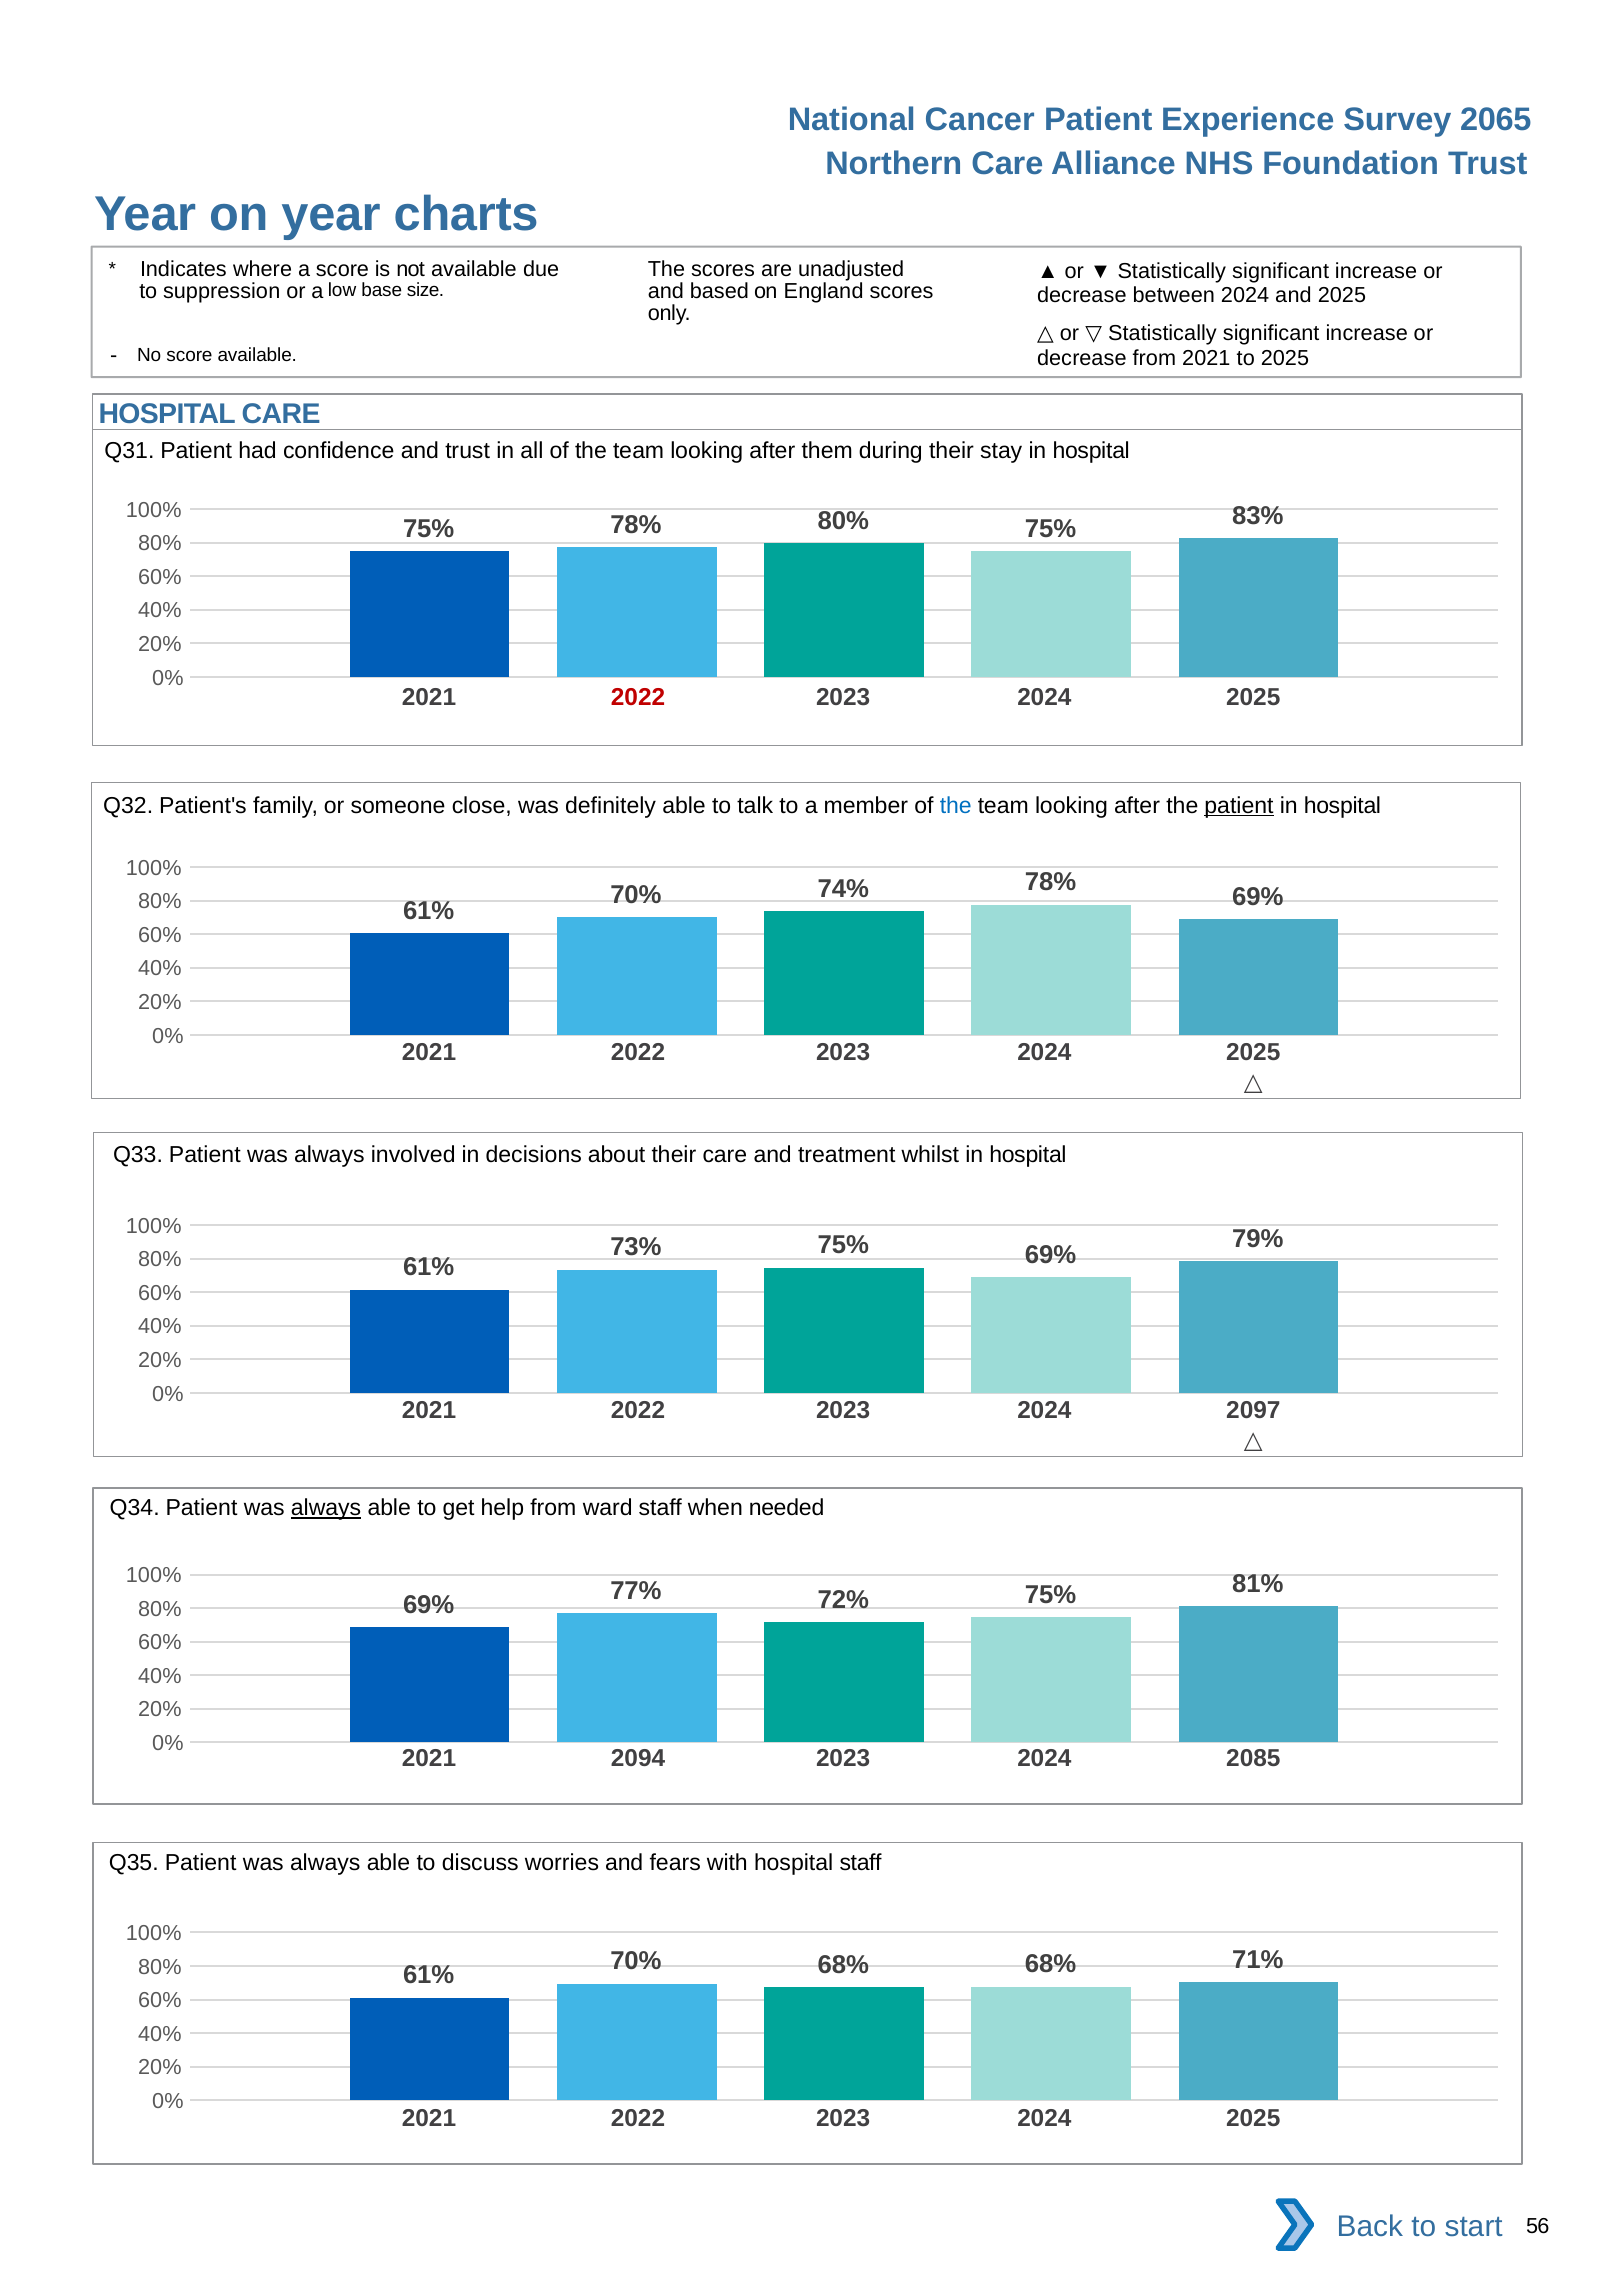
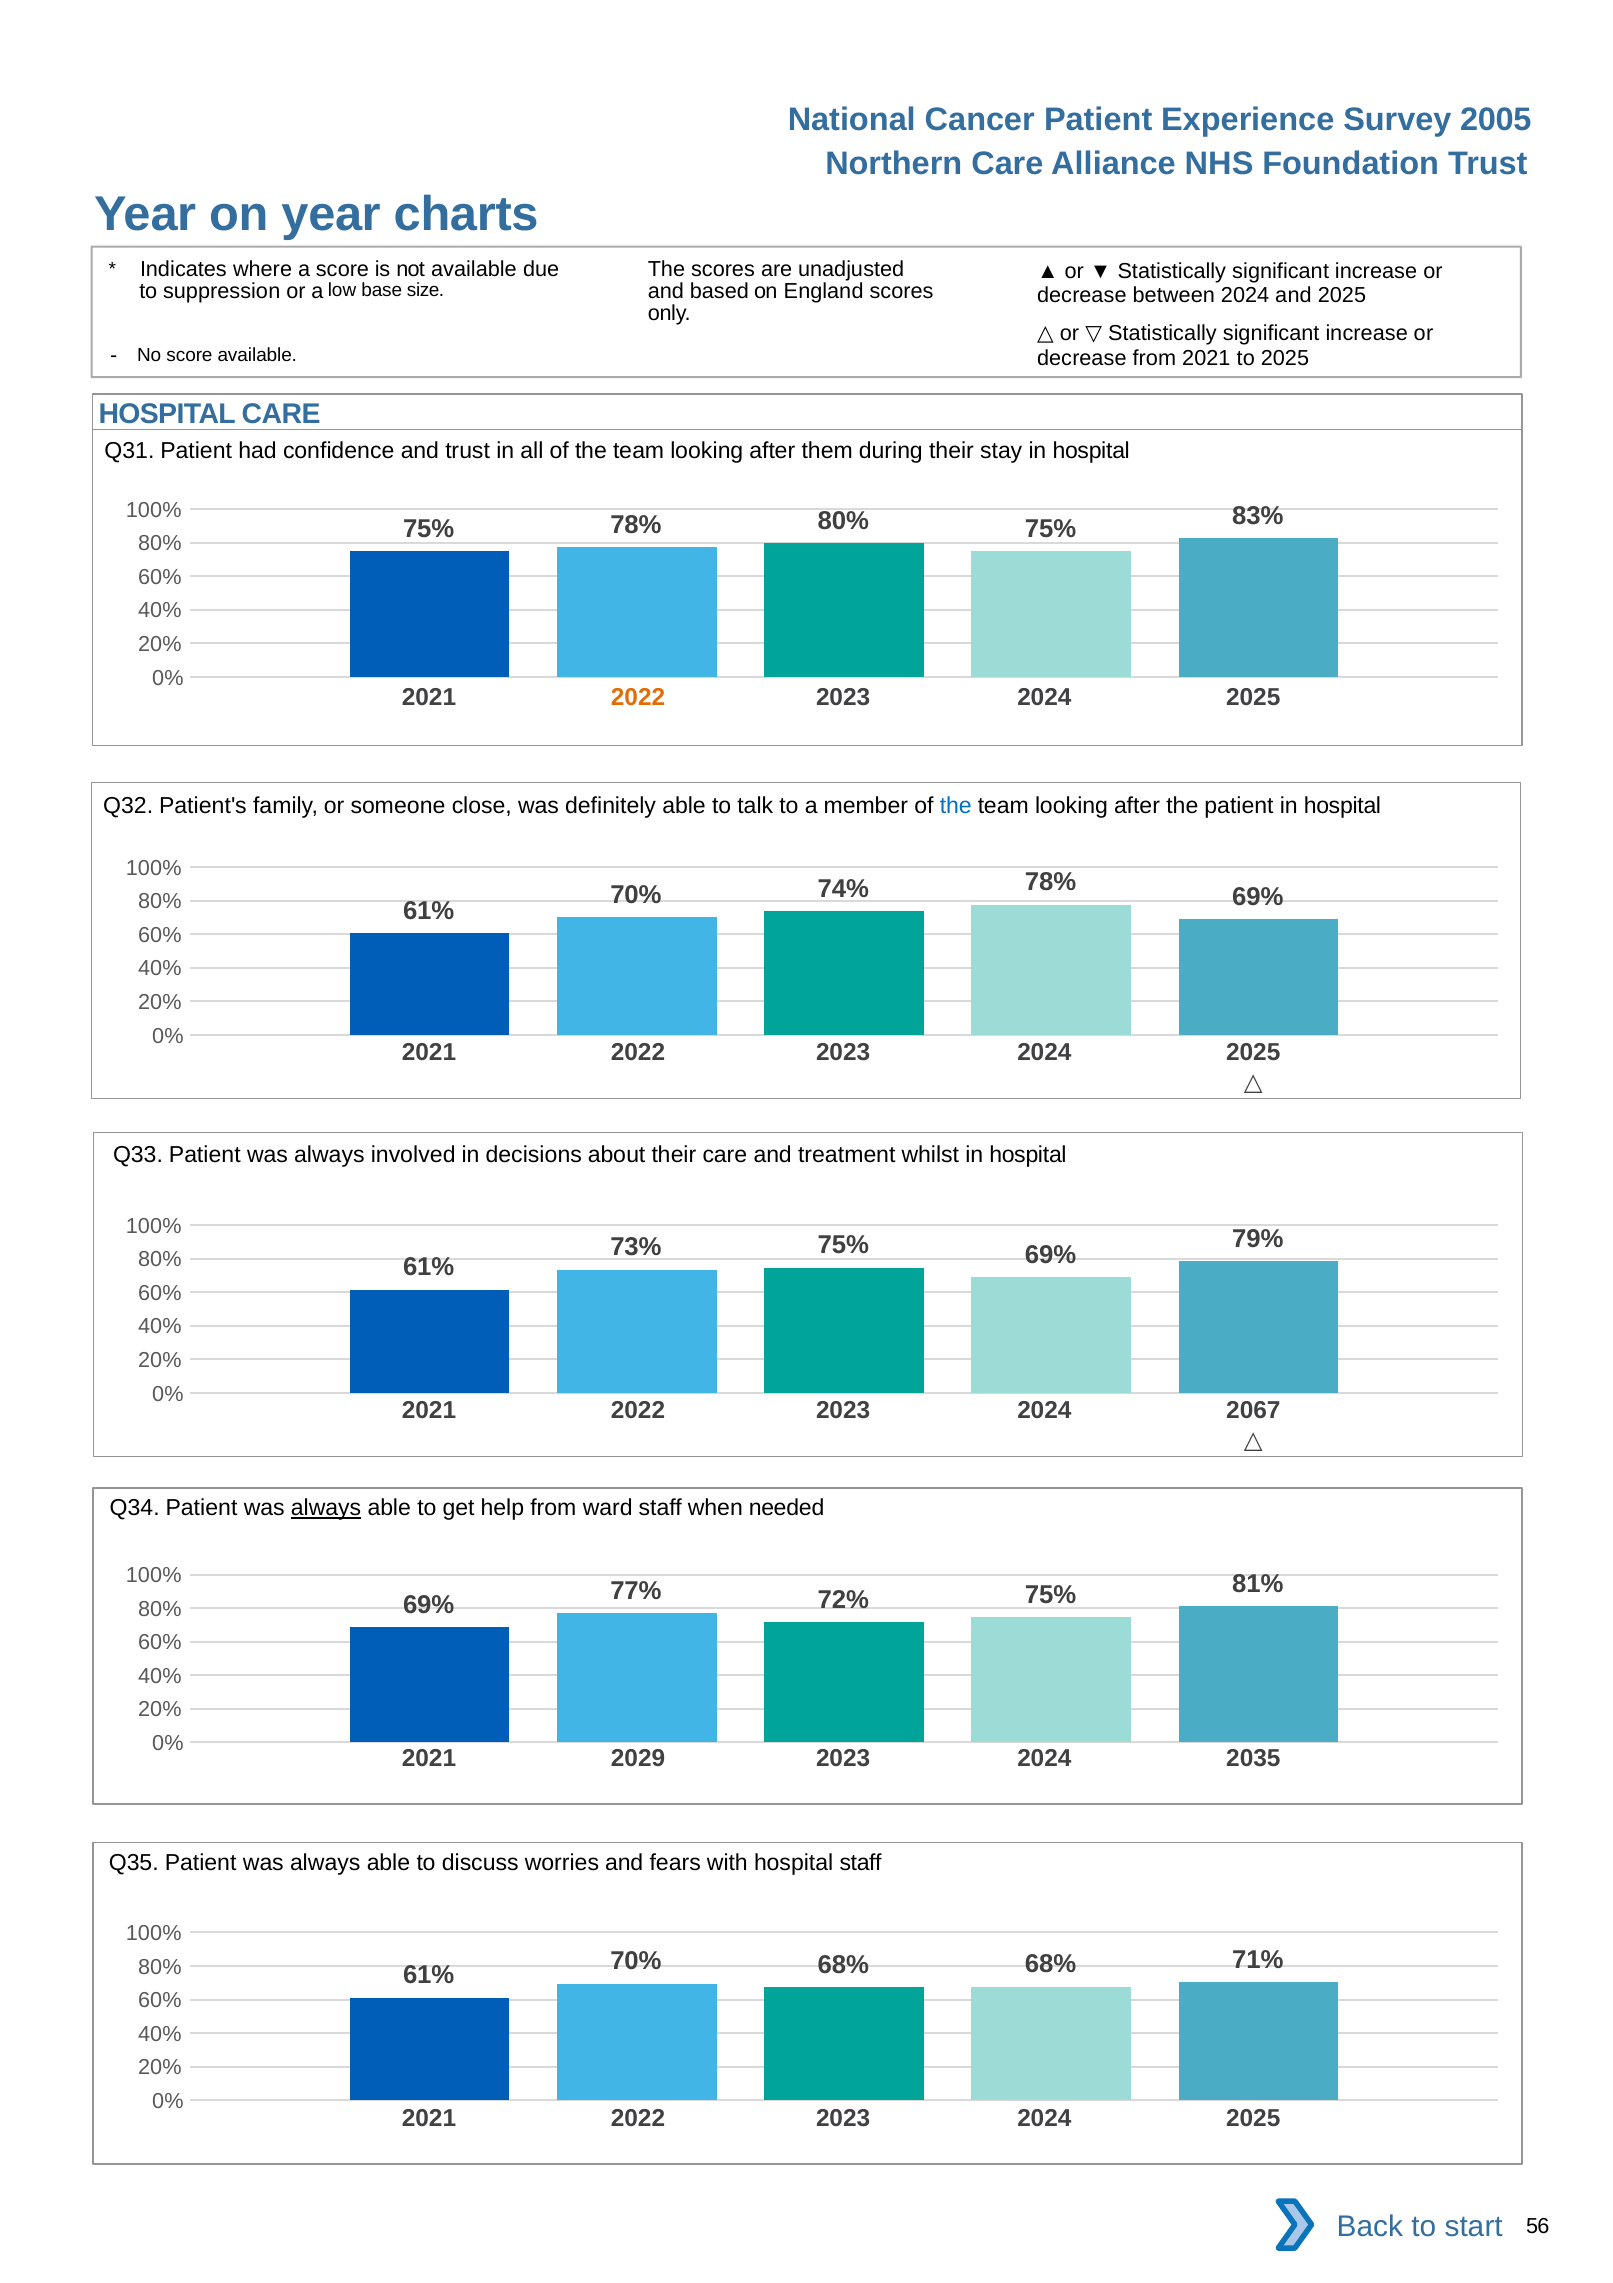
2065: 2065 -> 2005 (1496, 120)
2022 colour: red -> orange (638, 697)
patient underline: present -> none (1239, 805)
2097: 2097 -> 2067 (1253, 1410)
2094: 2094 -> 2029 (638, 1758)
2085: 2085 -> 2035 (1253, 1758)
